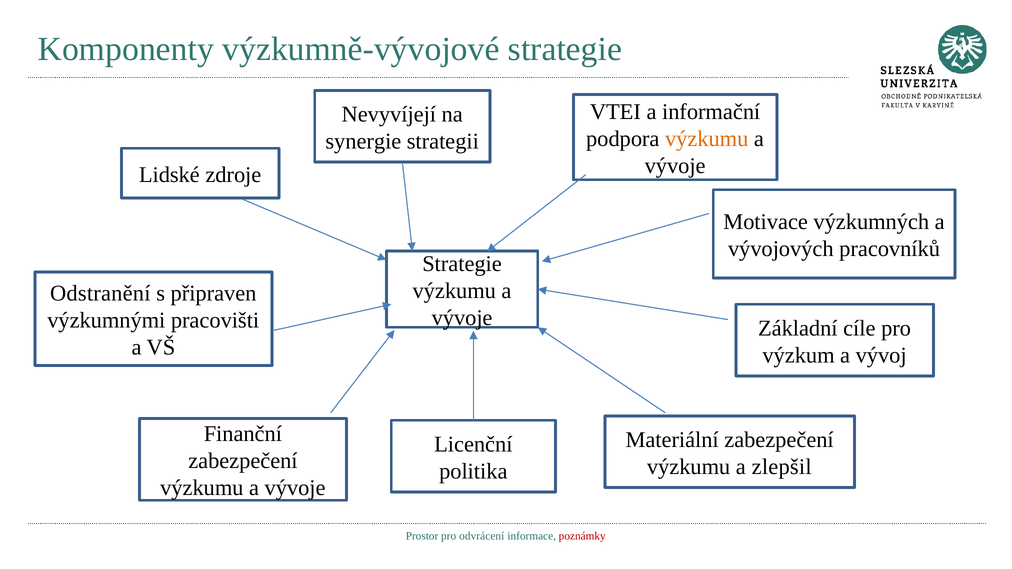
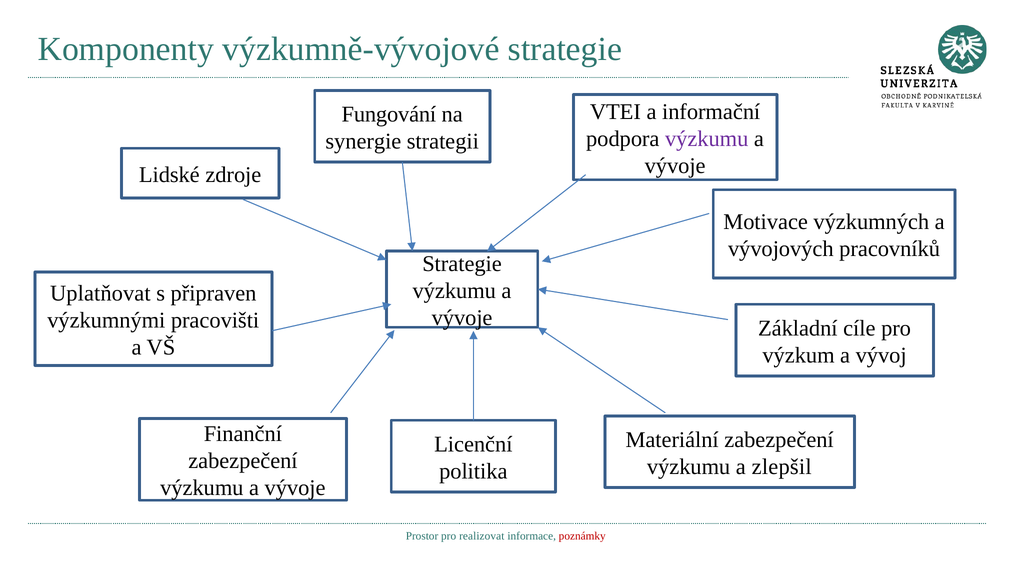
Nevyvíjejí: Nevyvíjejí -> Fungování (389, 114)
výzkumu colour: orange -> purple (707, 139)
Odstranění: Odstranění -> Uplatňovat (100, 293)
odvrácení: odvrácení -> realizovat (482, 536)
